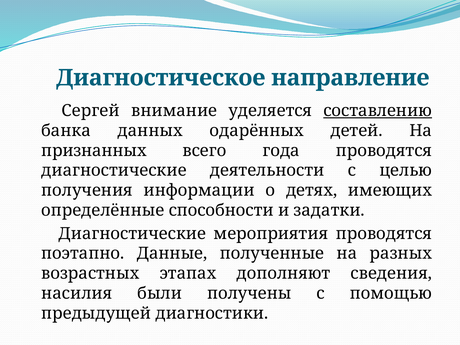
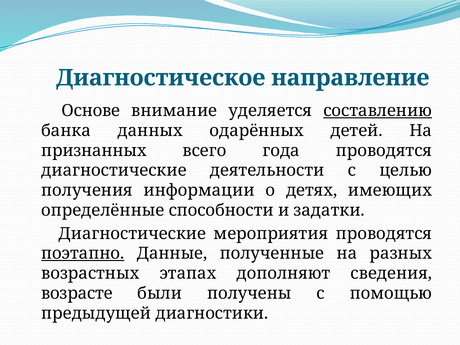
Сергей: Сергей -> Основе (91, 111)
поэтапно underline: none -> present (83, 254)
насилия: насилия -> возрасте (77, 293)
